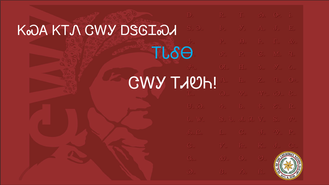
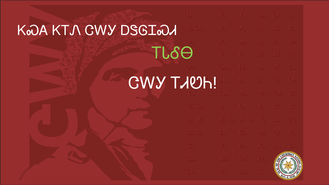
ᎢᏓᎴᎾ colour: light blue -> light green (173, 53)
